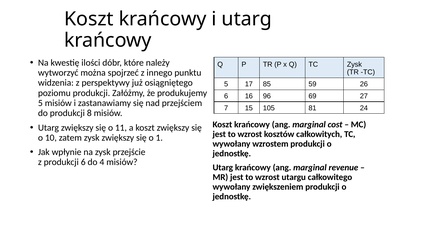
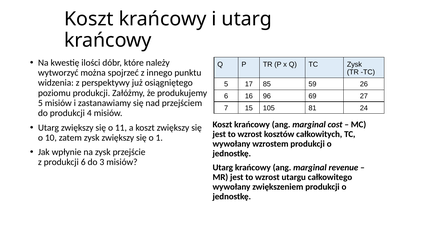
8: 8 -> 4 (89, 113)
4: 4 -> 3 (102, 162)
